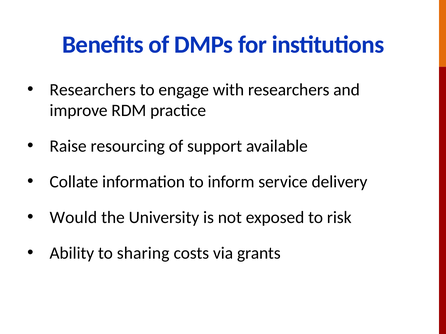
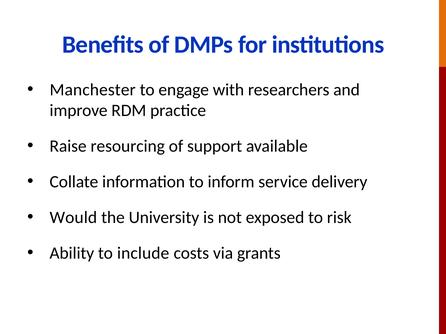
Researchers: Researchers -> Manchester (93, 90)
sharing: sharing -> include (143, 253)
